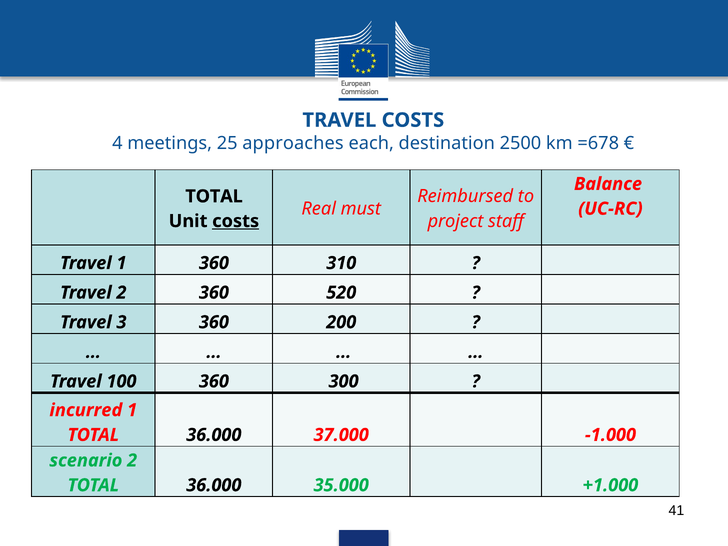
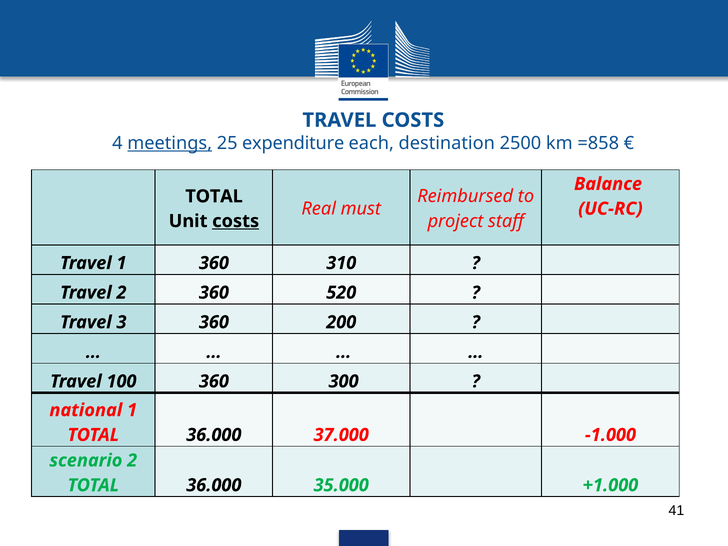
meetings underline: none -> present (170, 143)
approaches: approaches -> expenditure (293, 143)
=678: =678 -> =858 (598, 143)
incurred: incurred -> national (86, 410)
